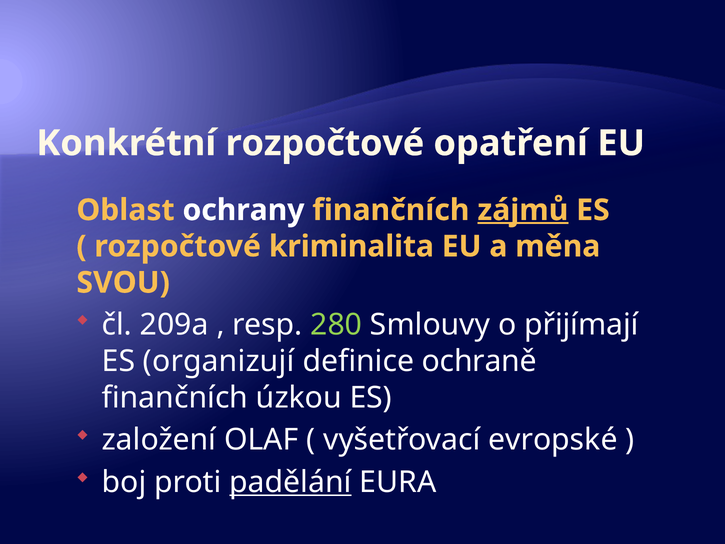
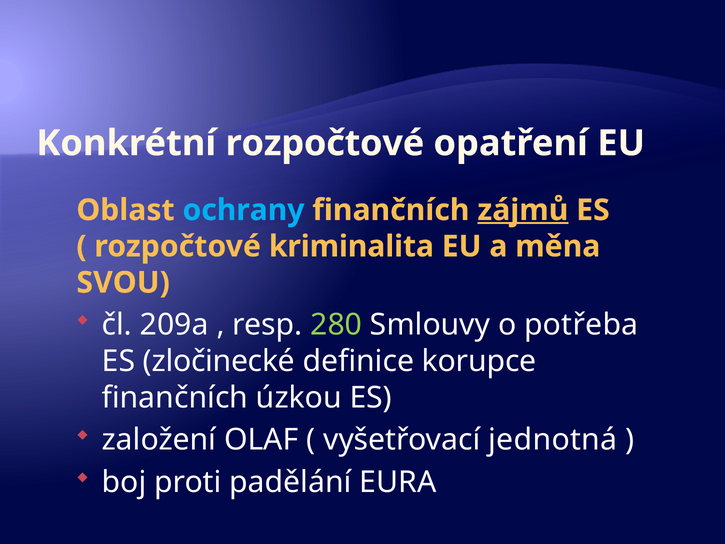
ochrany colour: white -> light blue (243, 210)
přijímají: přijímají -> potřeba (581, 325)
organizují: organizují -> zločinecké (219, 361)
ochraně: ochraně -> korupce (479, 361)
evropské: evropské -> jednotná (553, 440)
padělání underline: present -> none (290, 482)
